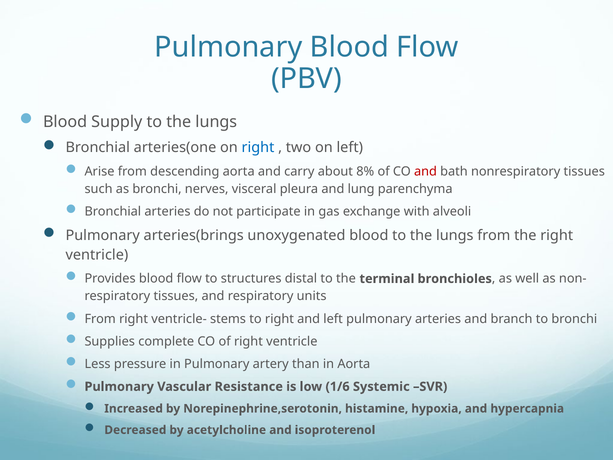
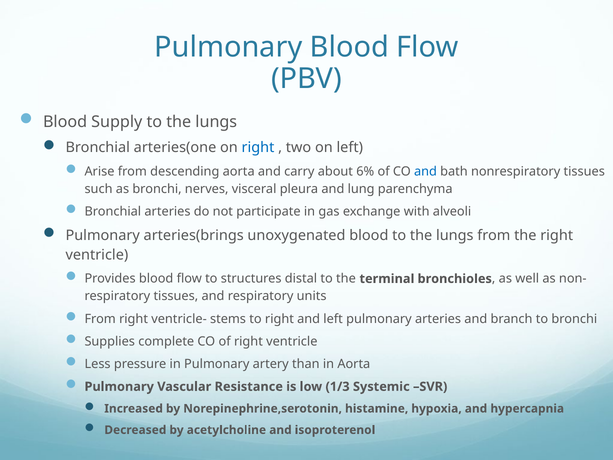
8%: 8% -> 6% (365, 171)
and colour: red -> blue (425, 171)
1/6: 1/6 -> 1/3 (338, 386)
